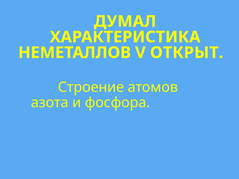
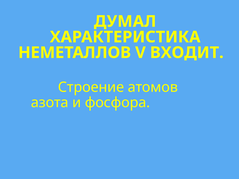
ОТКРЫТ: ОТКРЫТ -> ВХОДИТ (187, 53)
